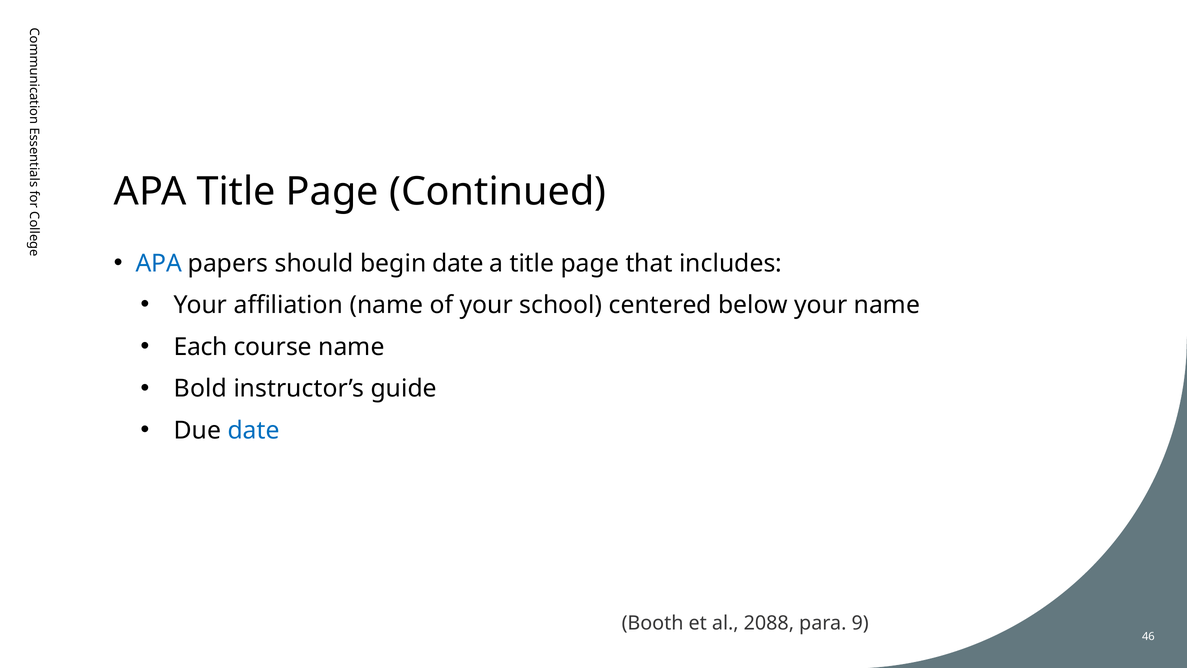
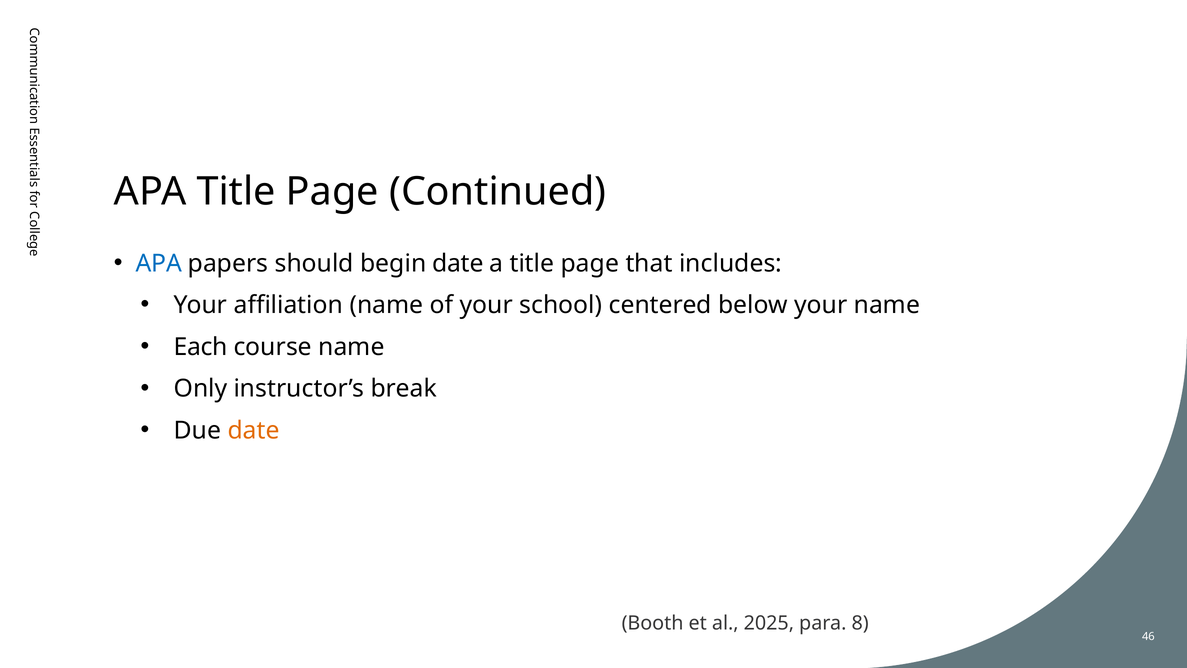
Bold: Bold -> Only (201, 389)
guide: guide -> break (404, 389)
date colour: blue -> orange (254, 430)
2088: 2088 -> 2025 (769, 623)
9: 9 -> 8 (860, 623)
